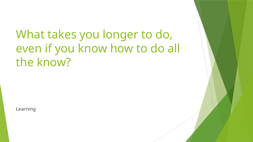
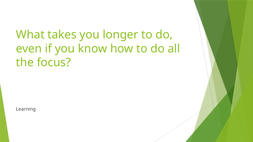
the know: know -> focus (54, 63)
